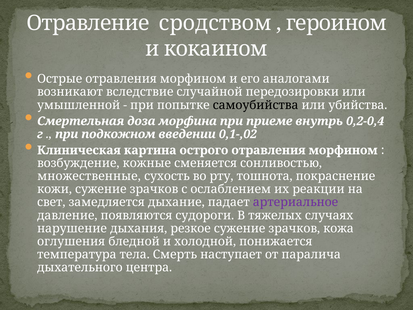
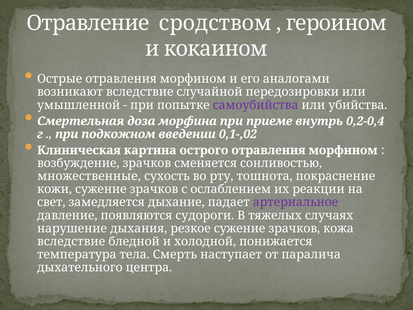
самоубийства colour: black -> purple (256, 105)
возбуждение кожные: кожные -> зрачков (147, 163)
оглушения: оглушения -> вследствие (71, 241)
